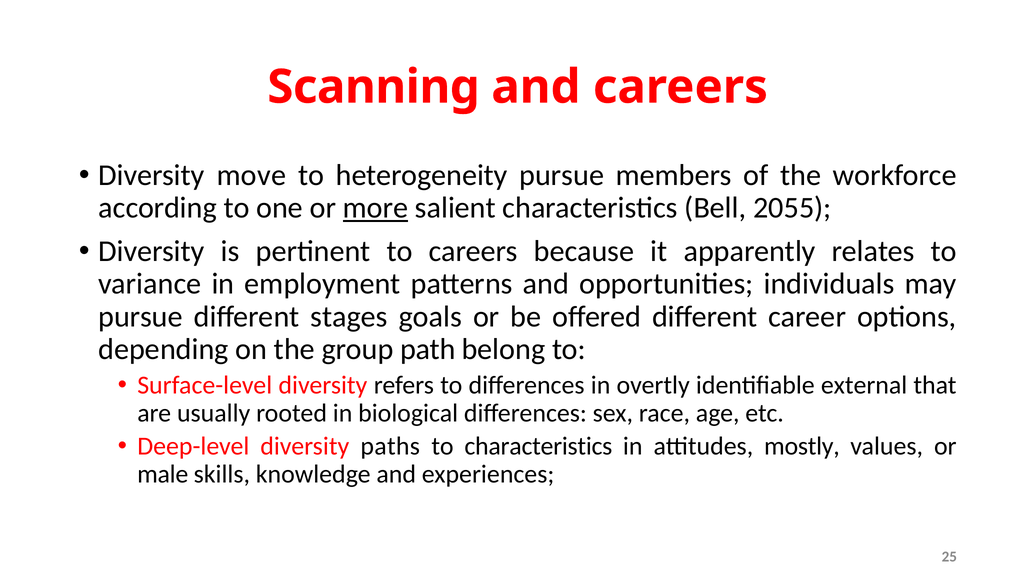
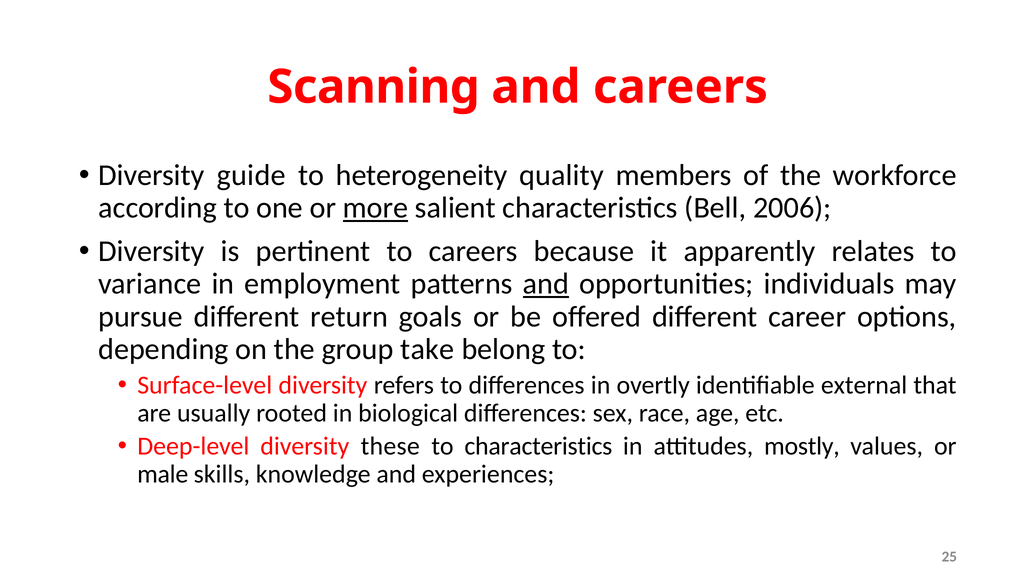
move: move -> guide (251, 175)
heterogeneity pursue: pursue -> quality (562, 175)
2055: 2055 -> 2006 (792, 208)
and underline: none -> present (546, 284)
stages: stages -> return (349, 317)
path: path -> take (427, 349)
paths: paths -> these (390, 446)
